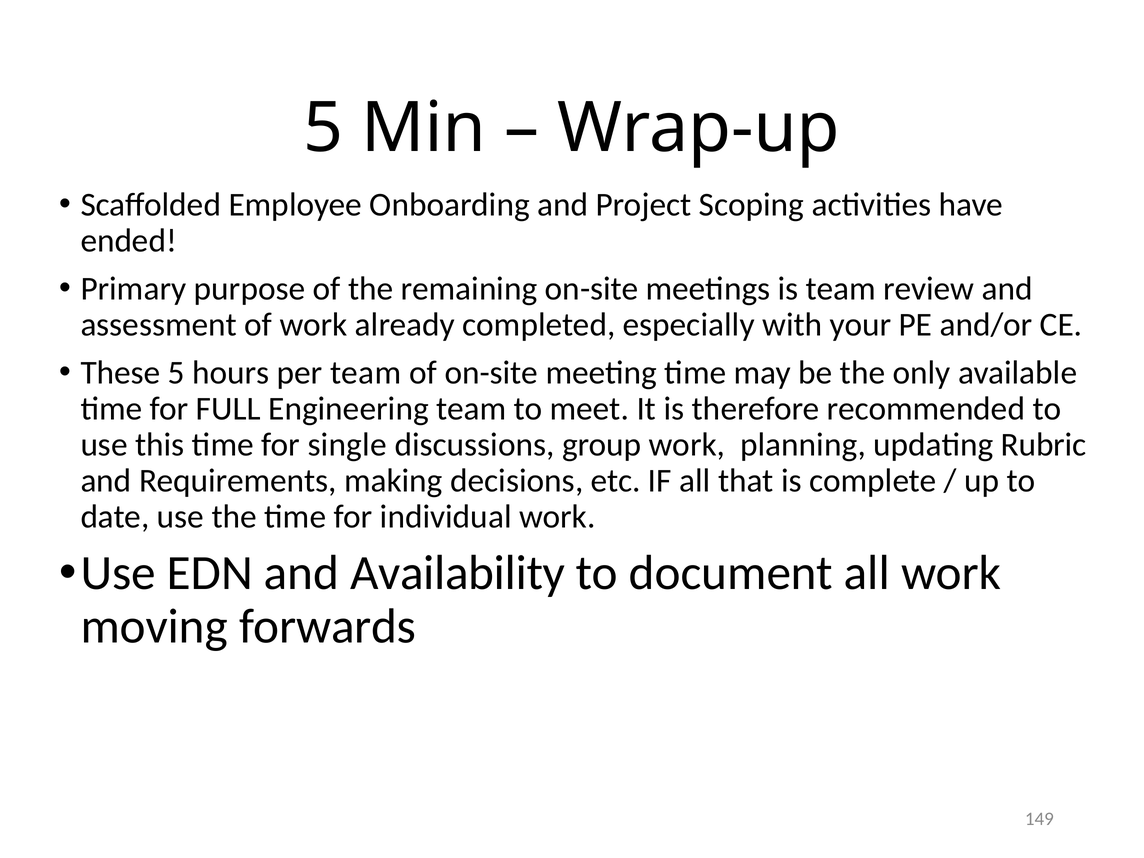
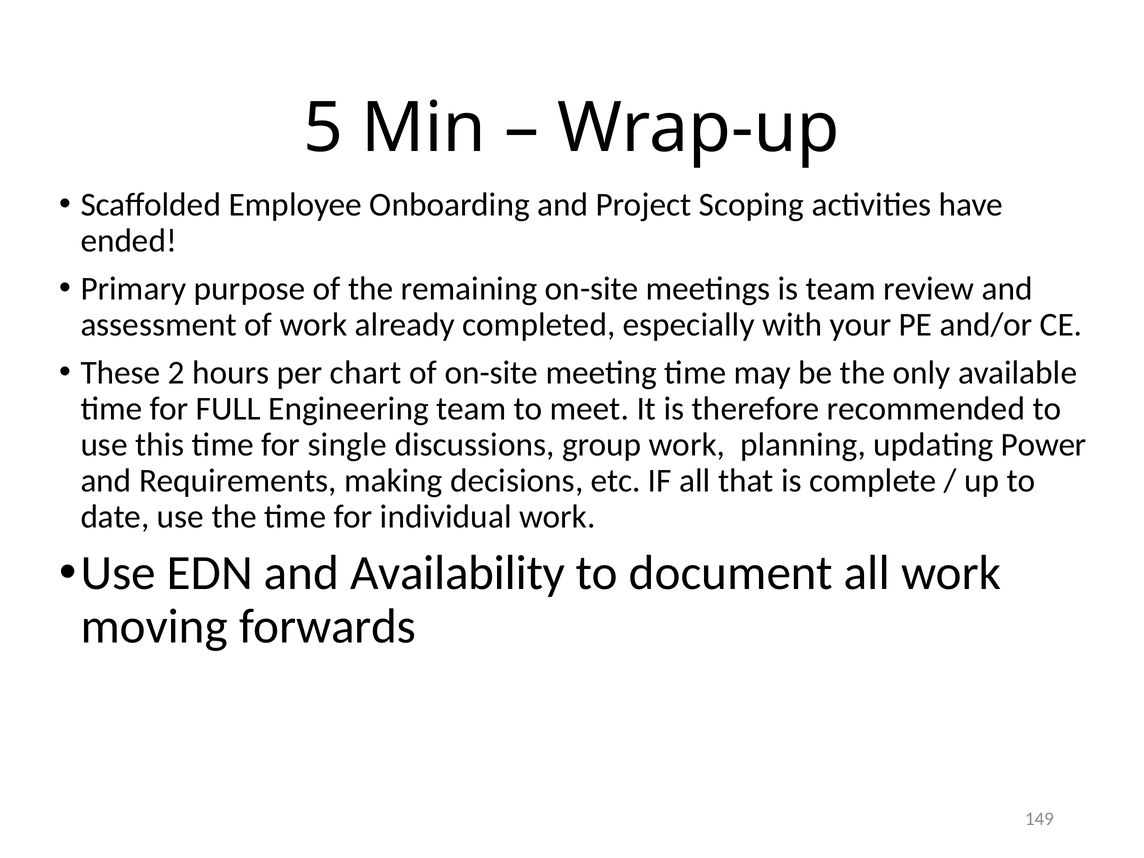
These 5: 5 -> 2 (176, 373)
per team: team -> chart (366, 373)
Rubric: Rubric -> Power (1044, 445)
